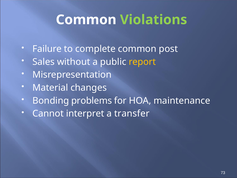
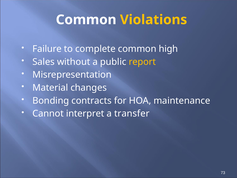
Violations colour: light green -> yellow (154, 20)
post: post -> high (168, 49)
problems: problems -> contracts (92, 100)
